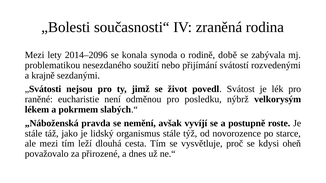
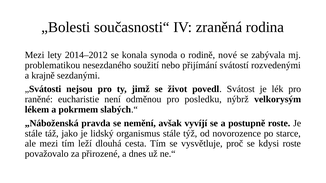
2014–2096: 2014–2096 -> 2014–2012 (86, 55)
době: době -> nové (228, 55)
kdysi oheň: oheň -> roste (292, 144)
